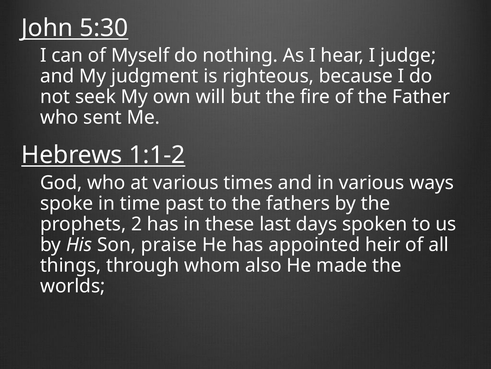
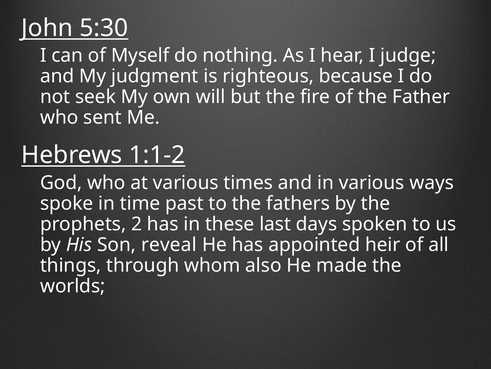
praise: praise -> reveal (169, 244)
